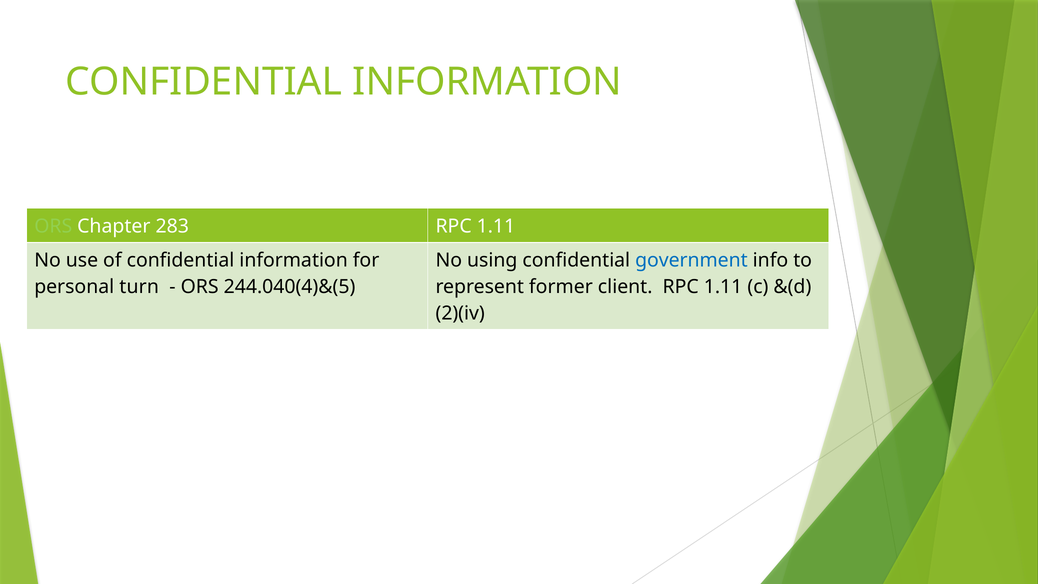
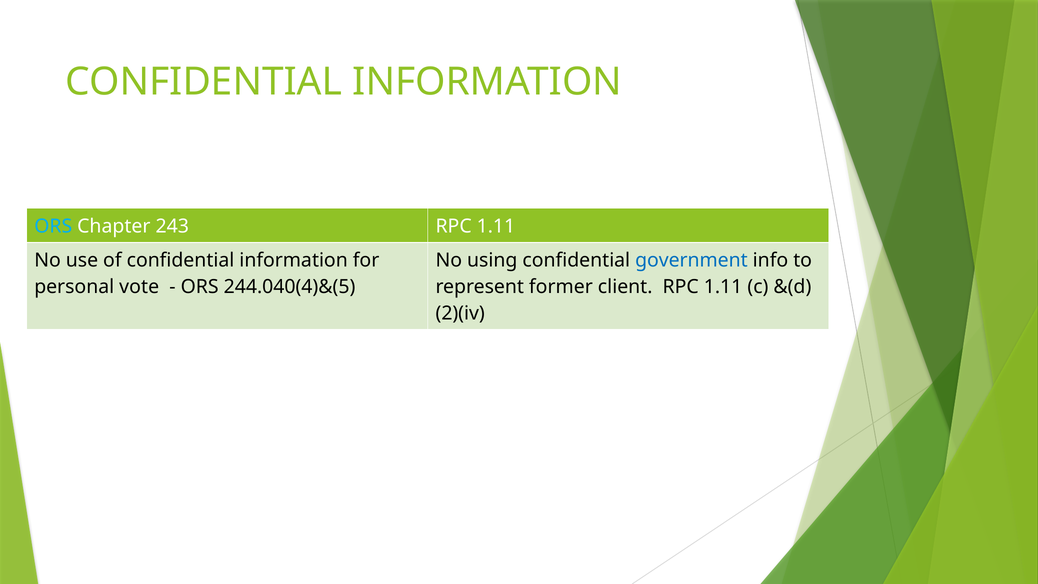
ORS colour: light green -> light blue (53, 226)
283: 283 -> 243 (172, 226)
turn: turn -> vote (139, 287)
